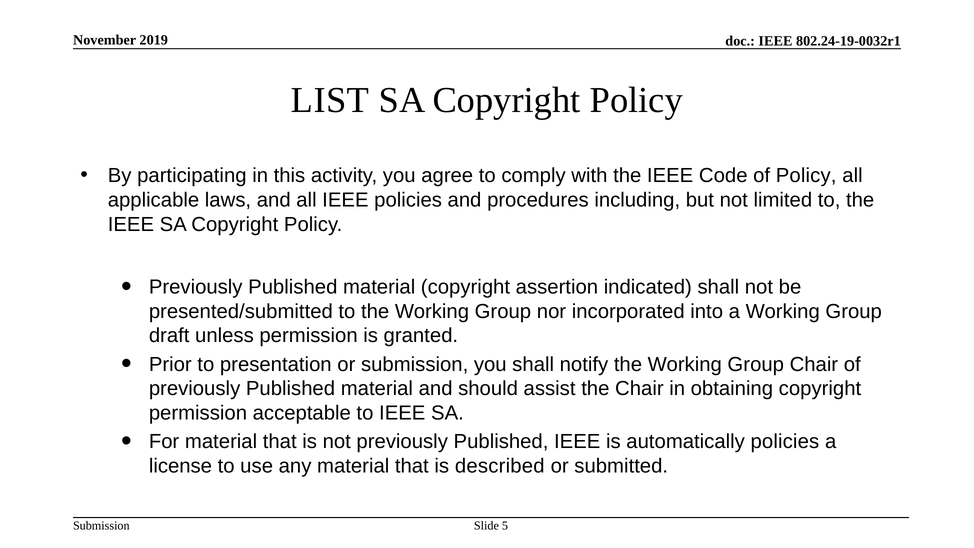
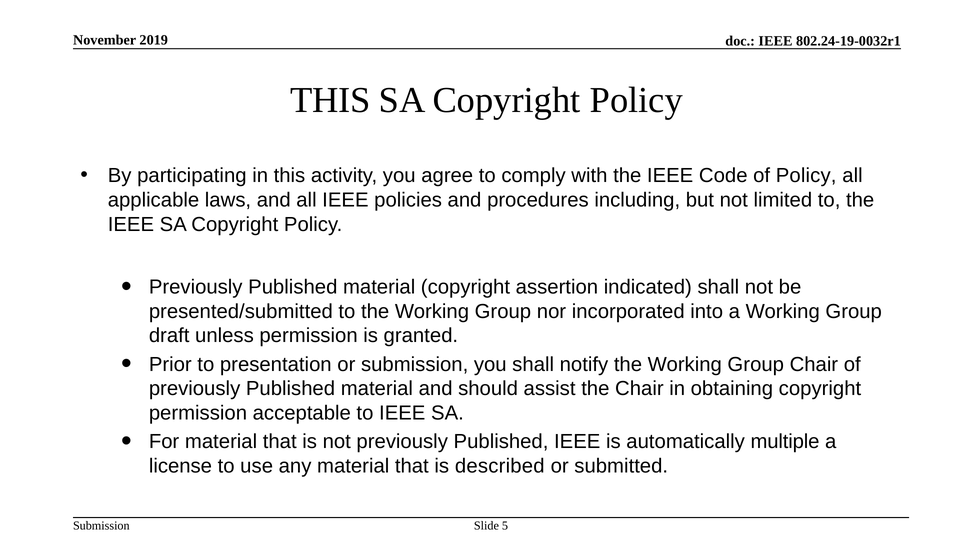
LIST: LIST -> THIS (330, 100)
automatically policies: policies -> multiple (785, 441)
